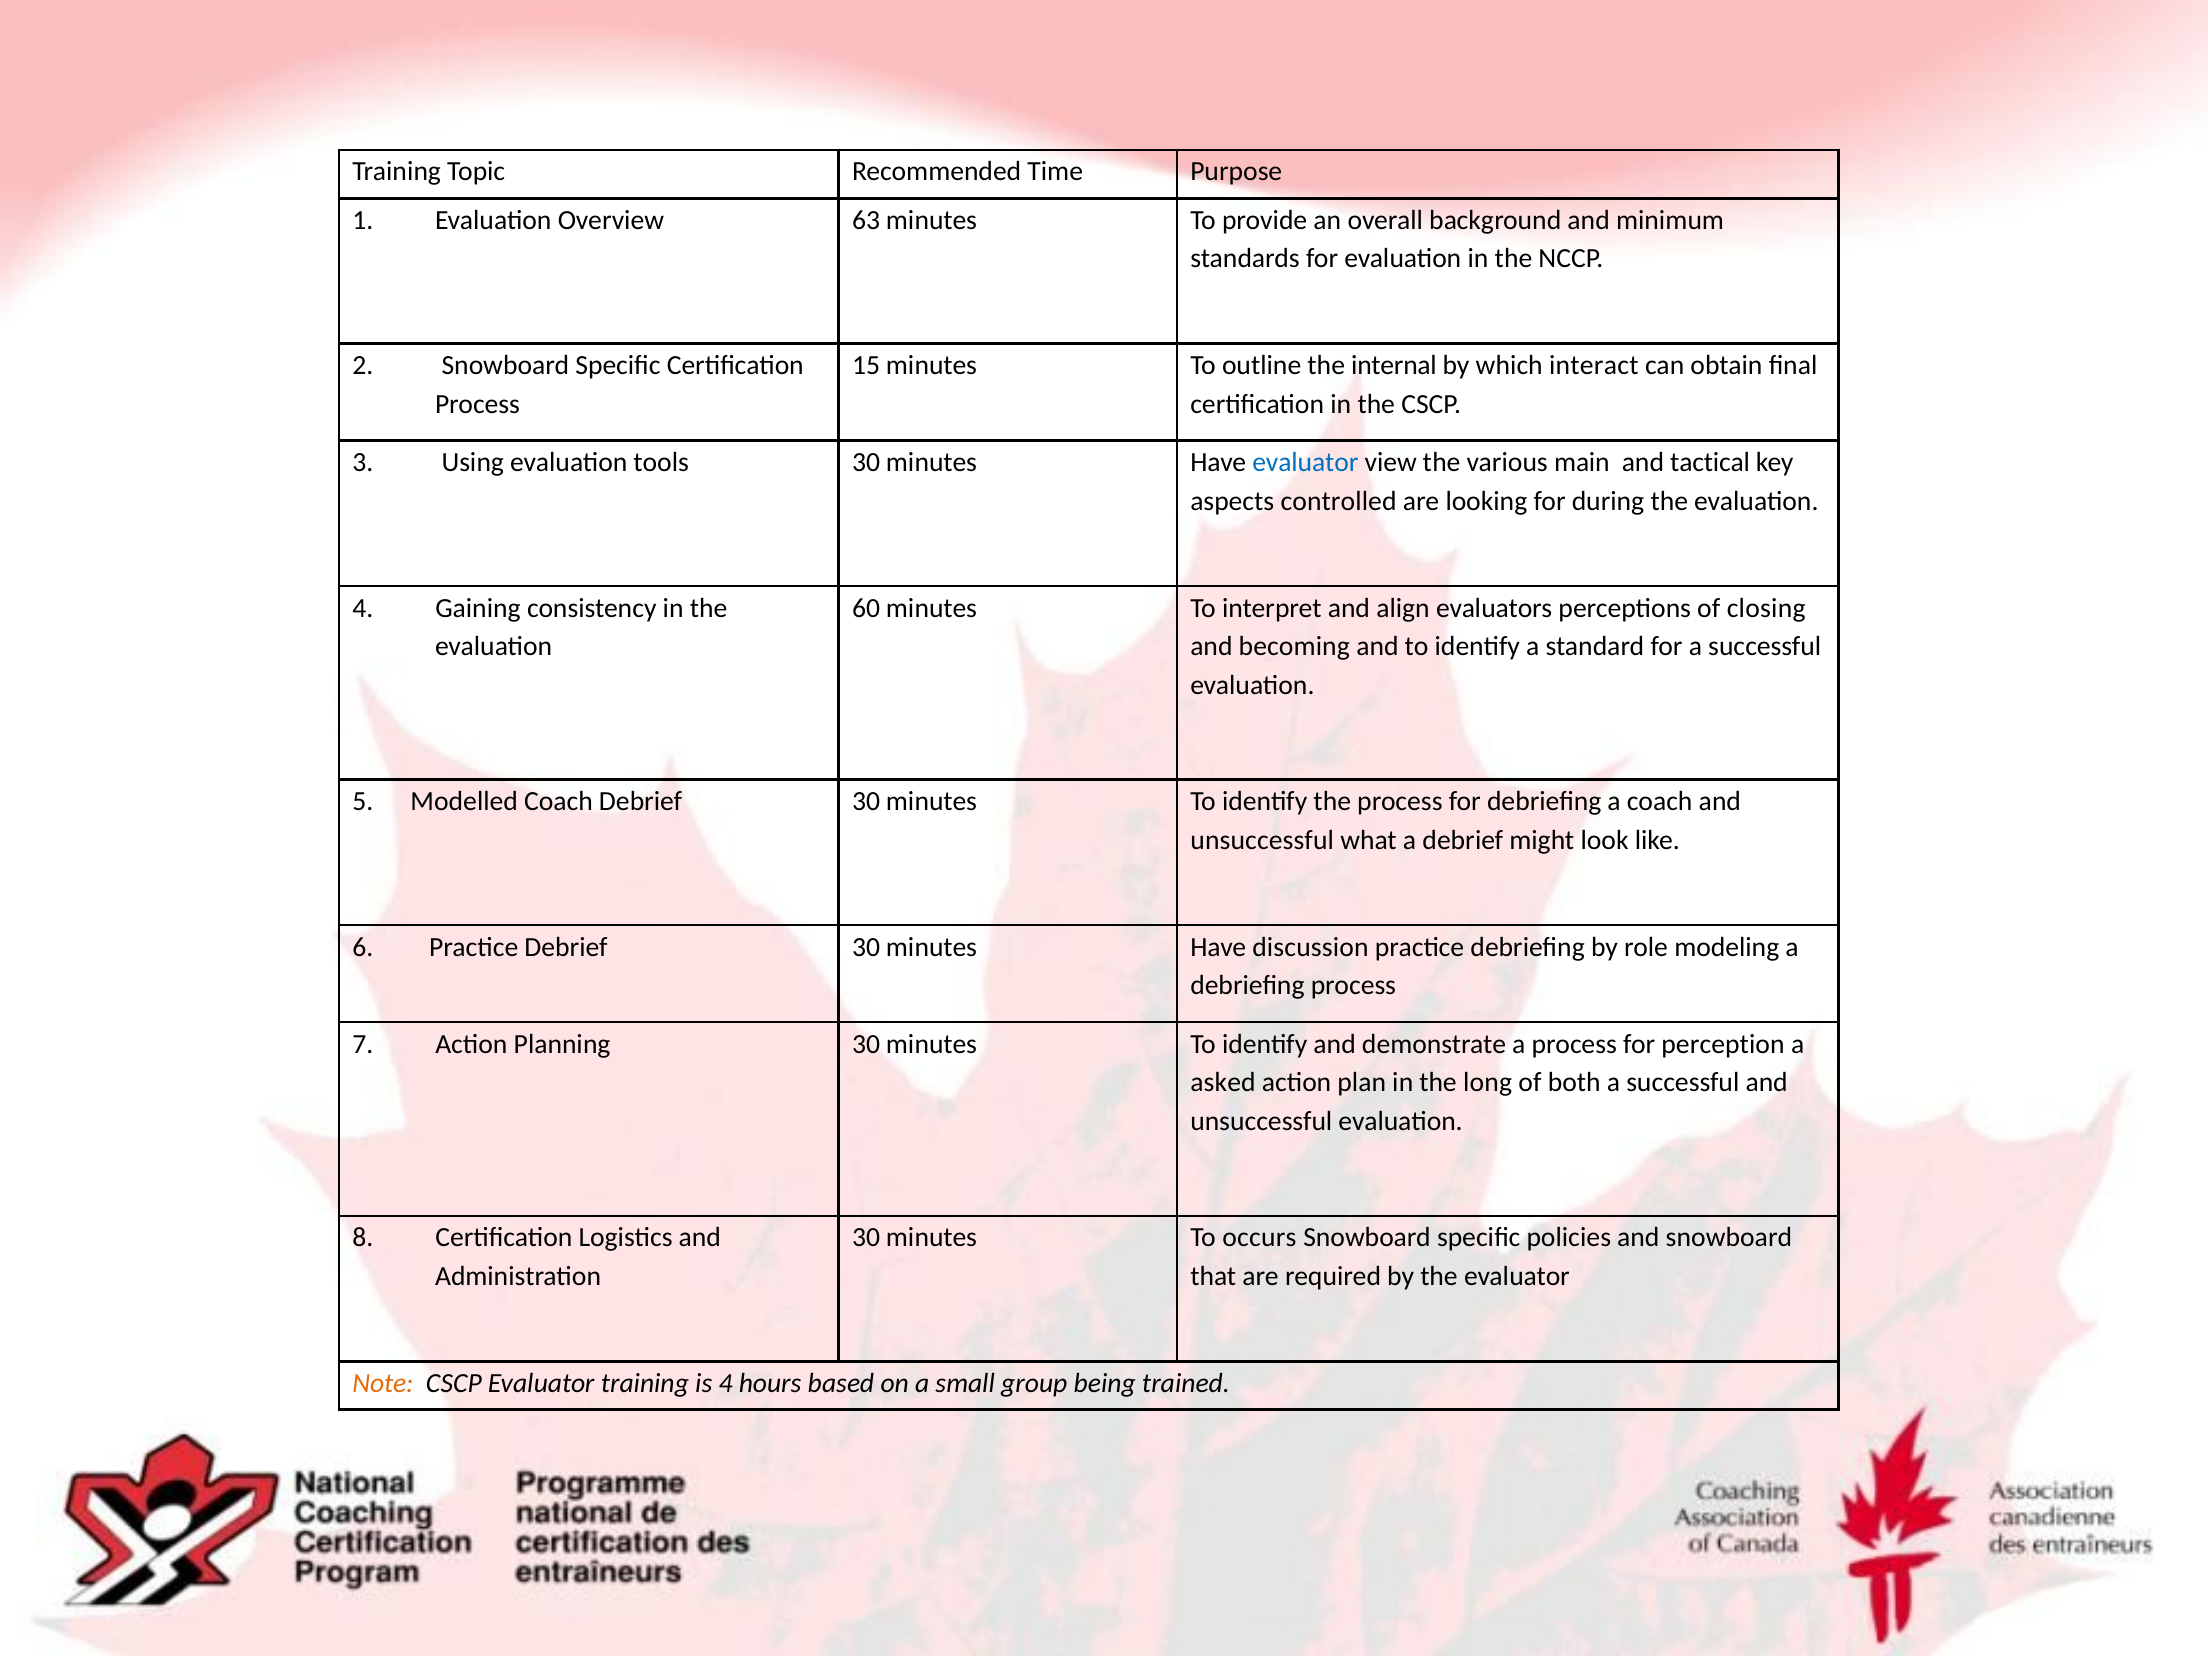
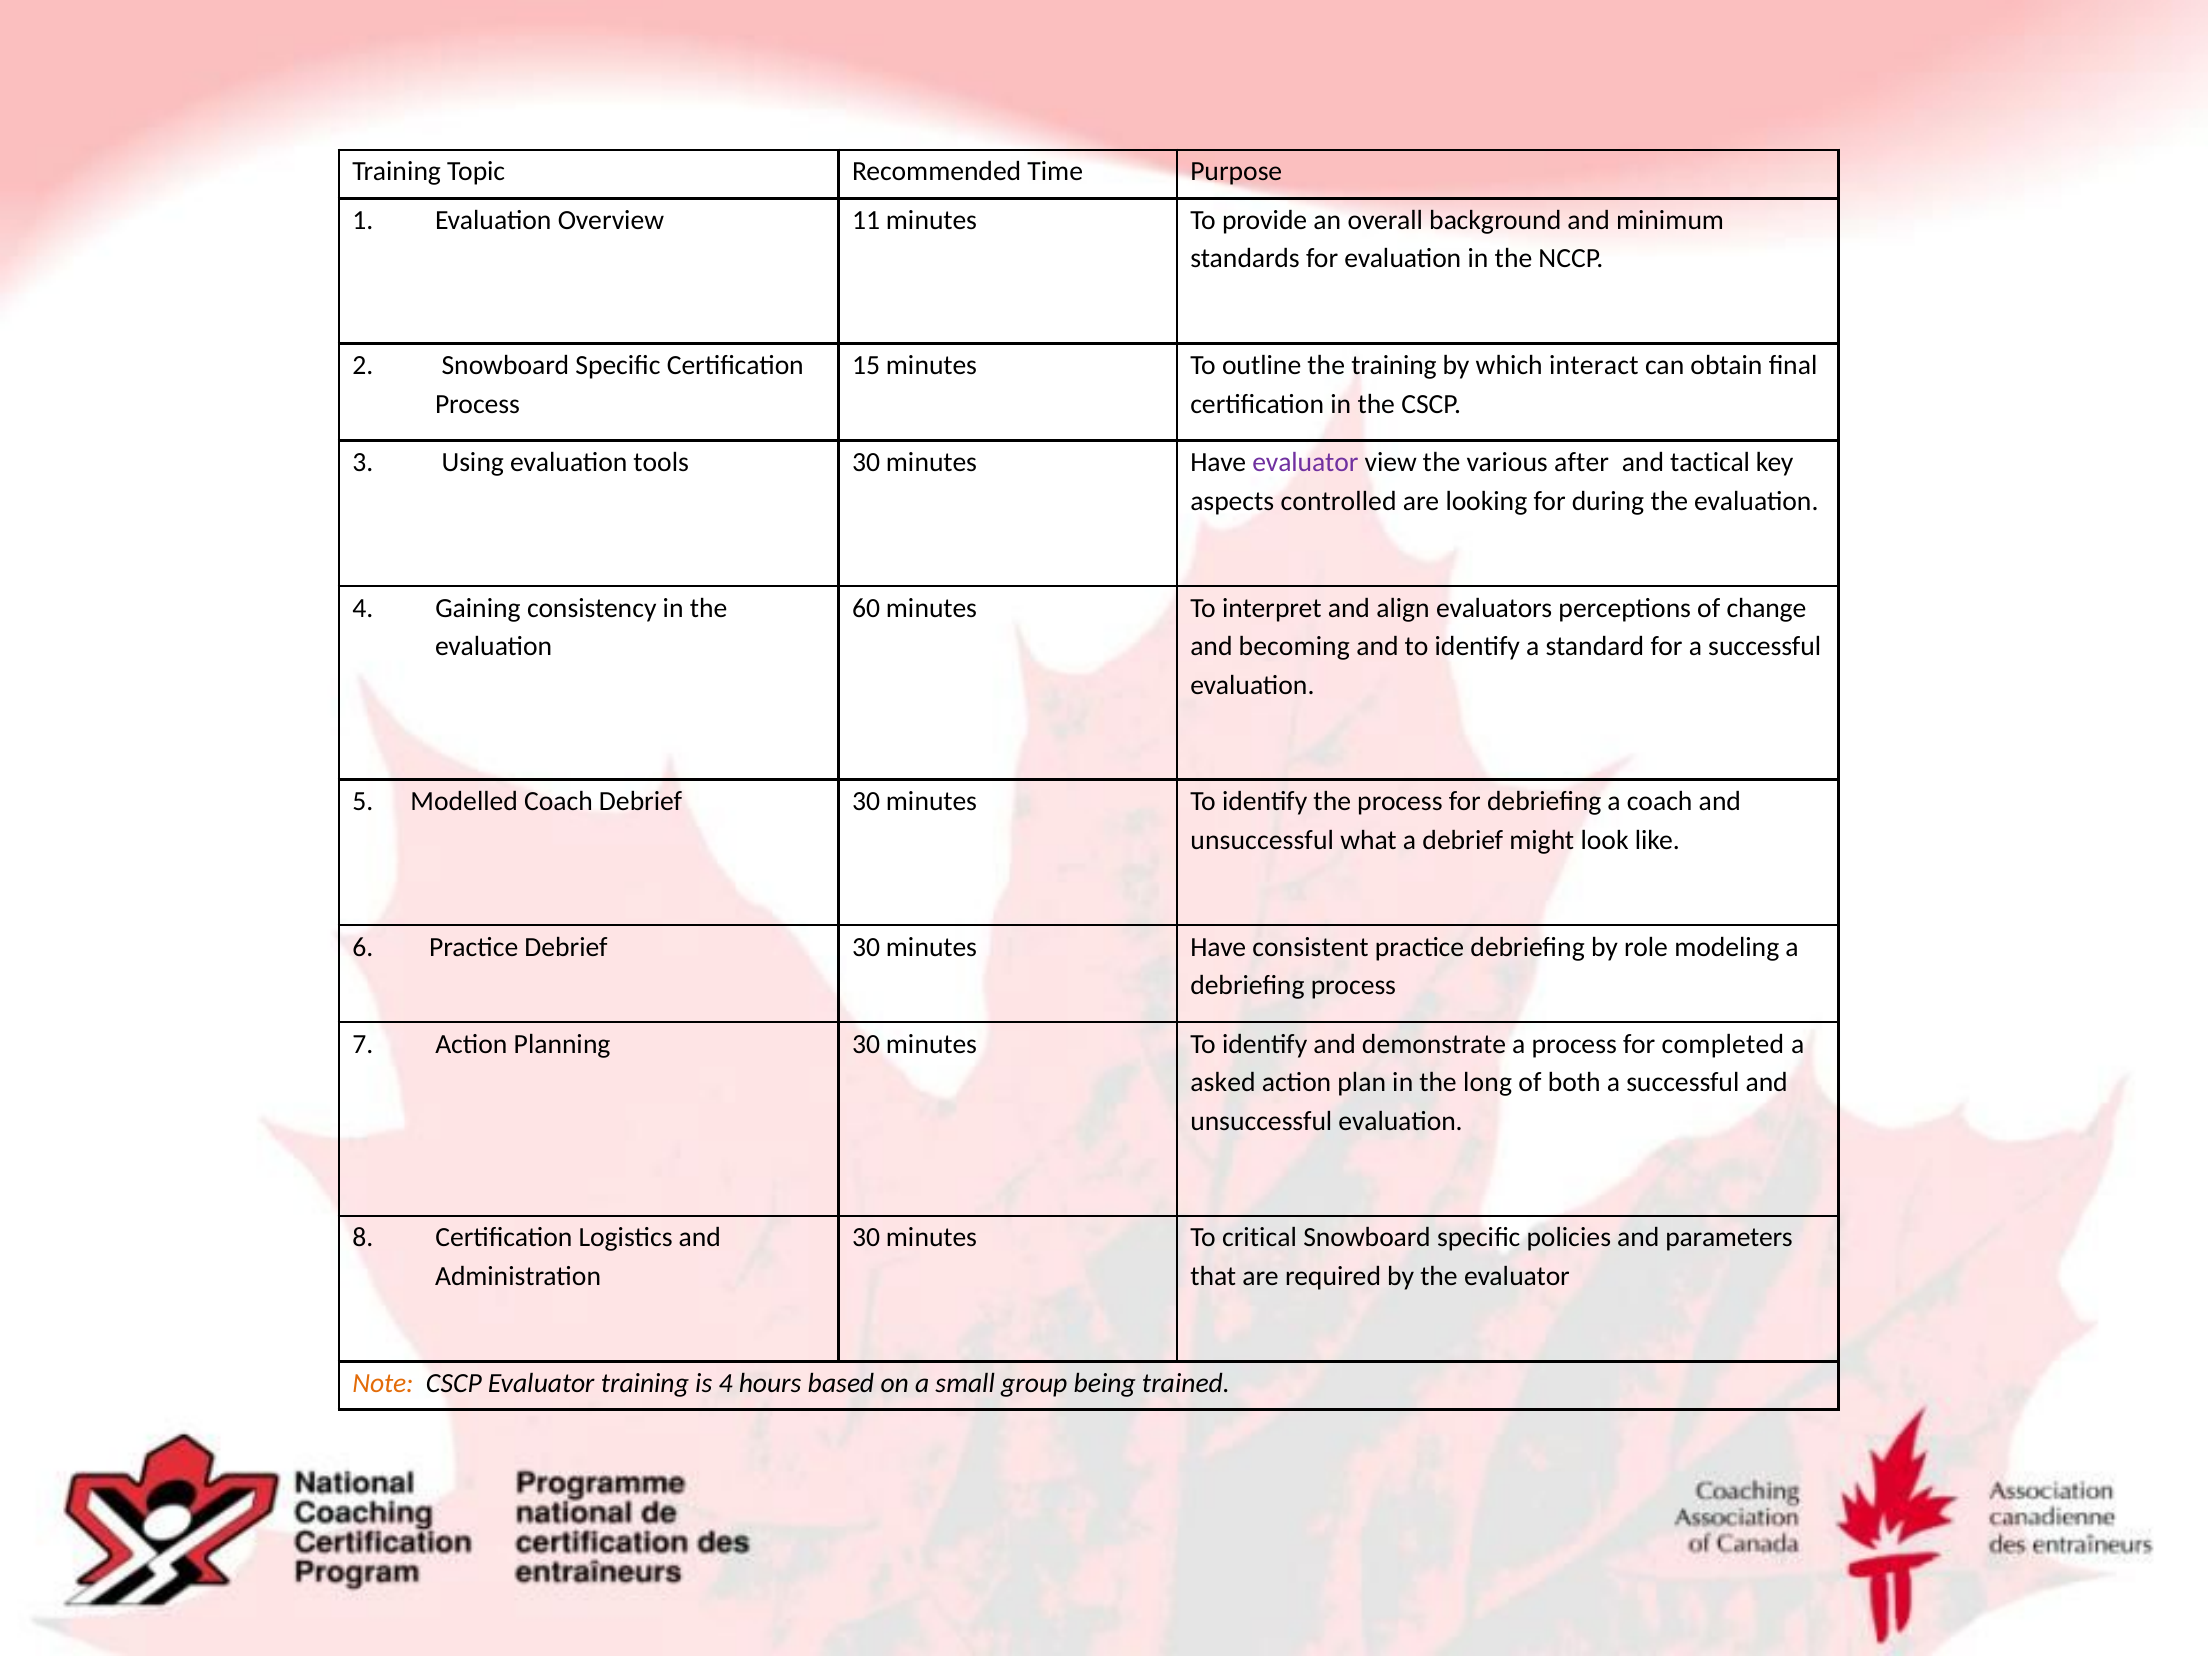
63: 63 -> 11 (866, 220)
the internal: internal -> training (1394, 366)
evaluator colour: blue -> purple (1305, 463)
main: main -> after (1582, 463)
closing: closing -> change (1766, 608)
discussion: discussion -> consistent (1310, 947)
perception: perception -> completed (1723, 1044)
occurs: occurs -> critical (1259, 1238)
and snowboard: snowboard -> parameters (1729, 1238)
